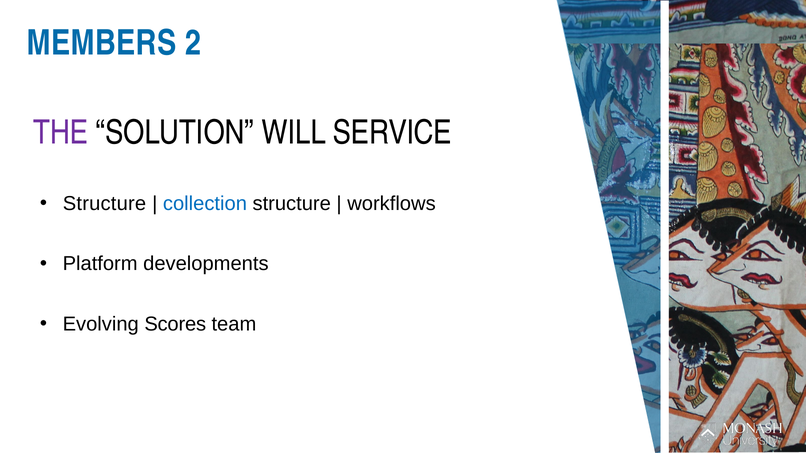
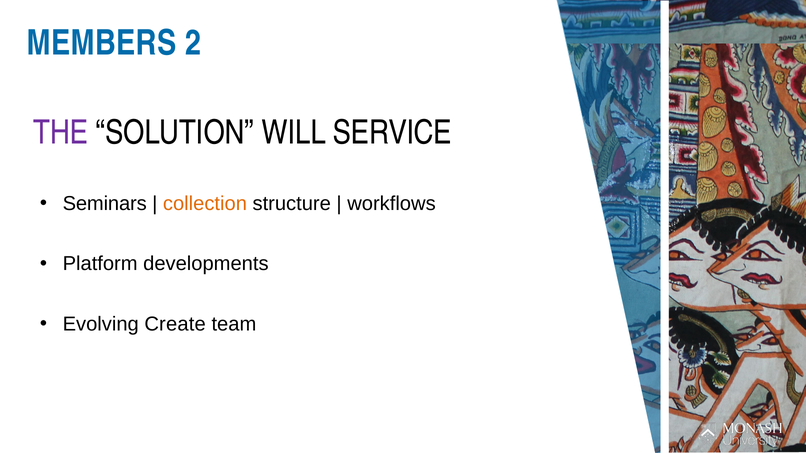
Structure: Structure -> Seminars (105, 204)
collection colour: blue -> orange (205, 204)
Scores: Scores -> Create (175, 324)
